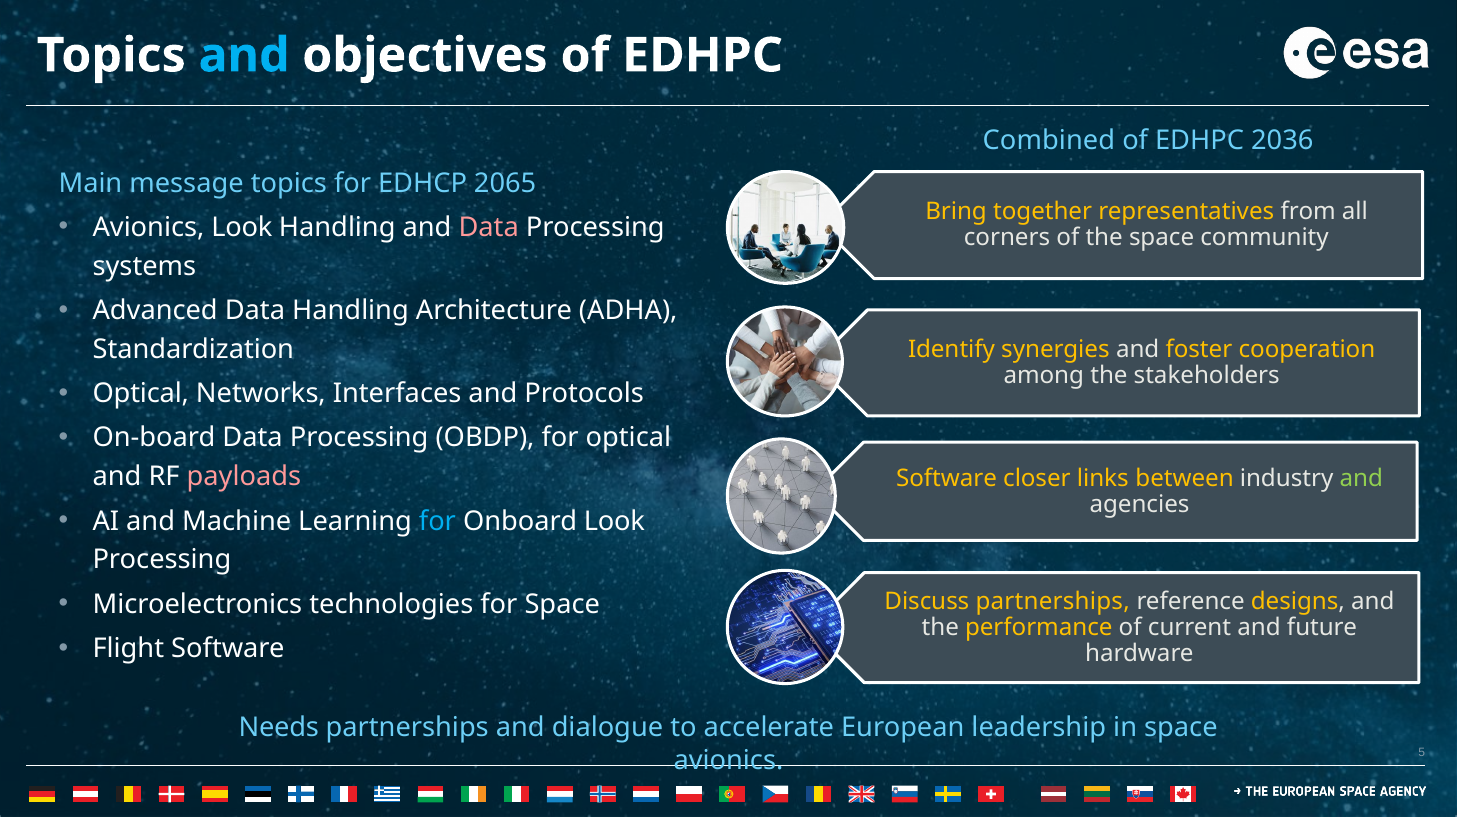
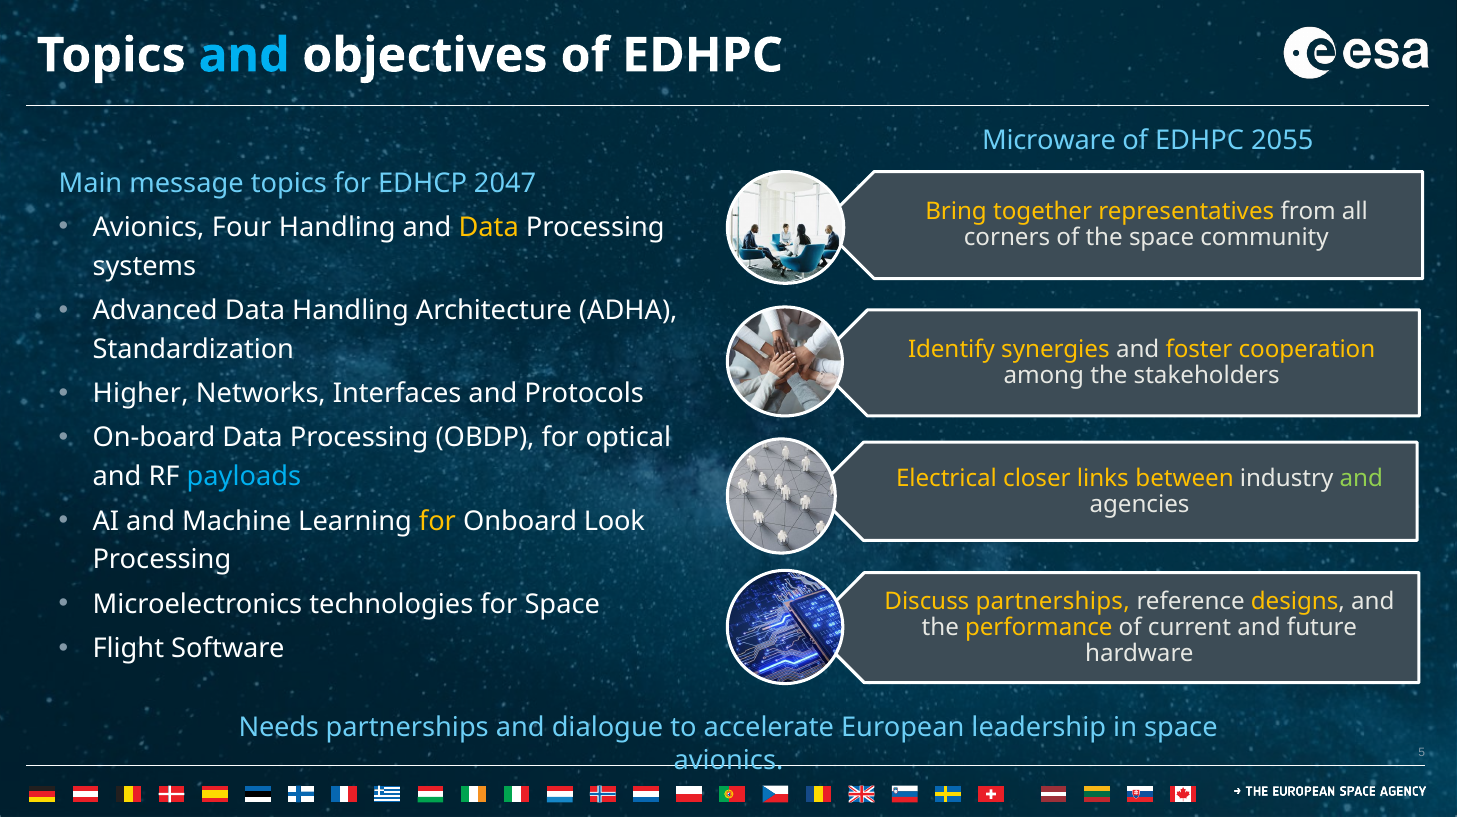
Combined: Combined -> Microware (1049, 140)
2036: 2036 -> 2055 (1282, 140)
2065: 2065 -> 2047 (505, 183)
Avionics Look: Look -> Four (242, 227)
Data colour: pink -> yellow (489, 227)
Optical: Optical -> Higher (141, 394)
payloads colour: pink -> light blue (244, 477)
Software: Software -> Electrical (946, 478)
for colour: light blue -> yellow (437, 521)
